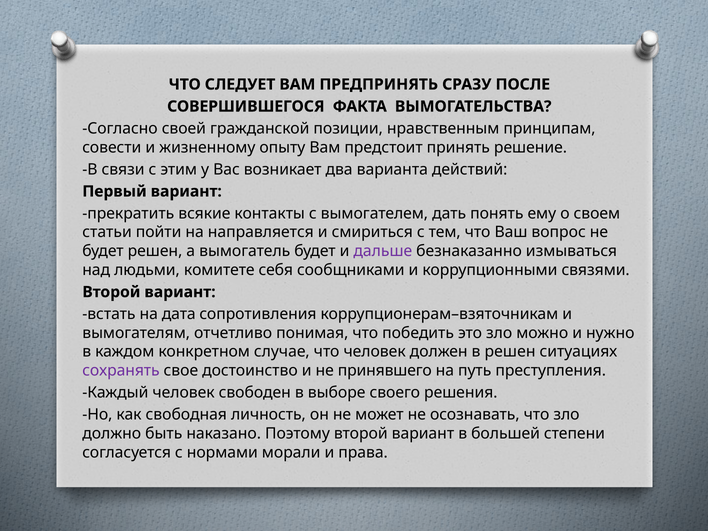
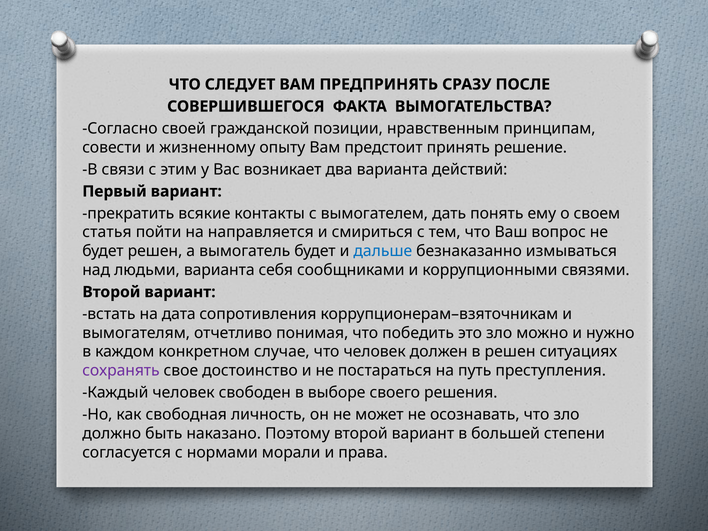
статьи: статьи -> статья (107, 232)
дальше colour: purple -> blue (383, 251)
людьми комитете: комитете -> варианта (219, 270)
принявшего: принявшего -> постараться (385, 371)
